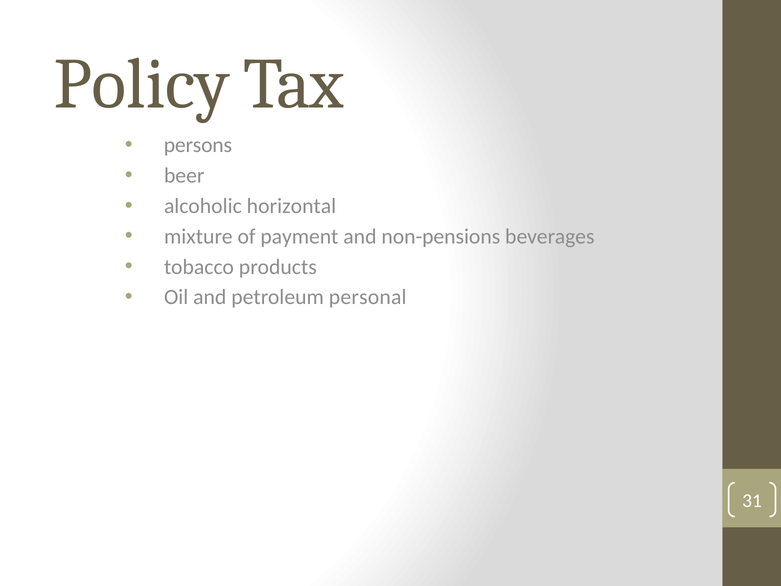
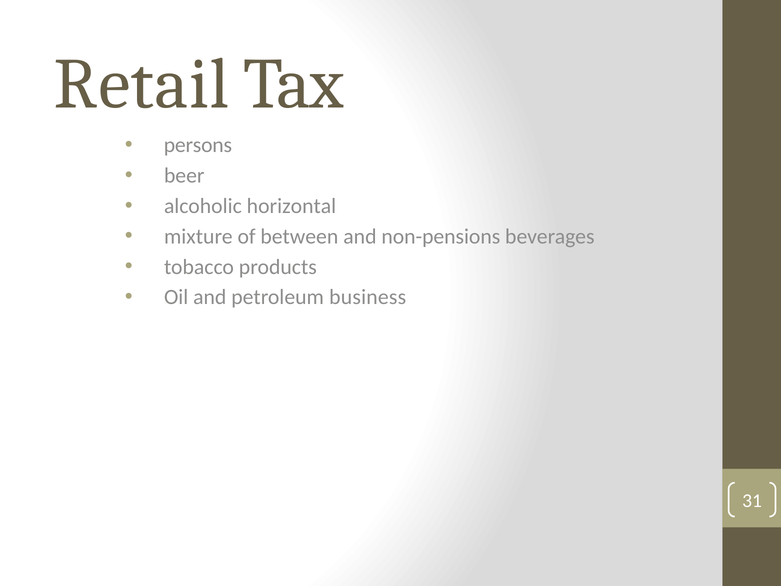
Policy: Policy -> Retail (142, 84)
payment: payment -> between (299, 236)
personal: personal -> business (368, 297)
